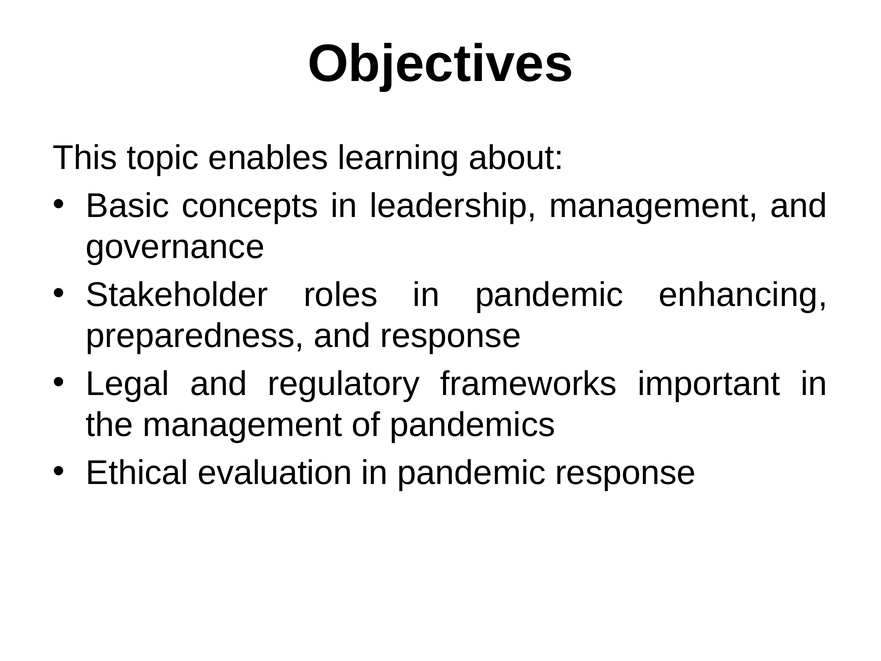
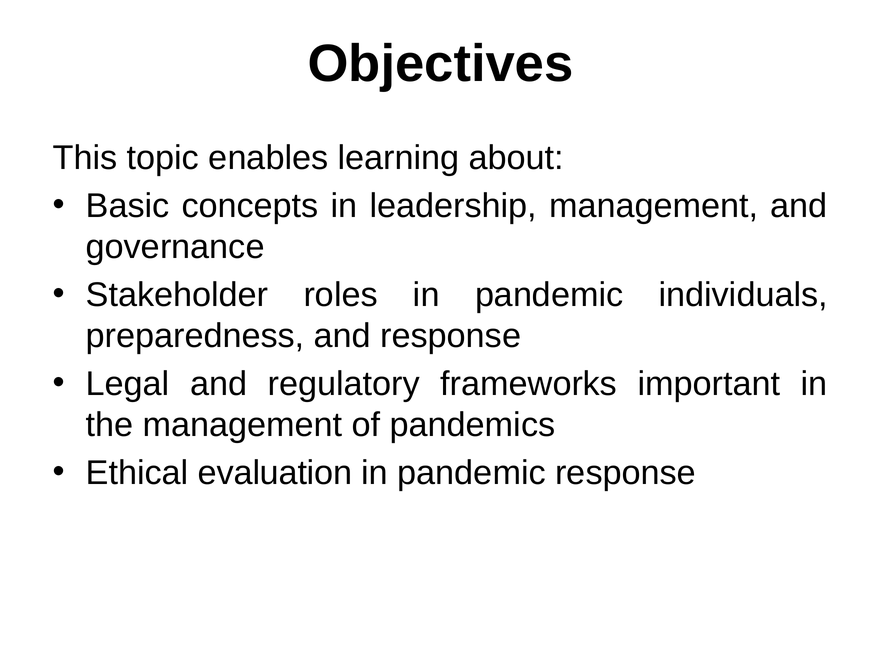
enhancing: enhancing -> individuals (743, 295)
